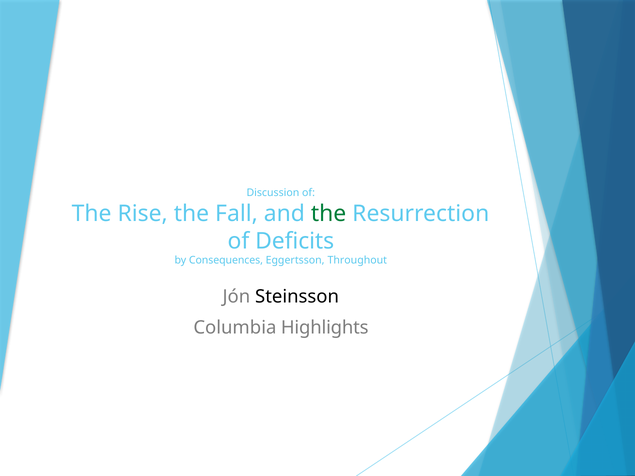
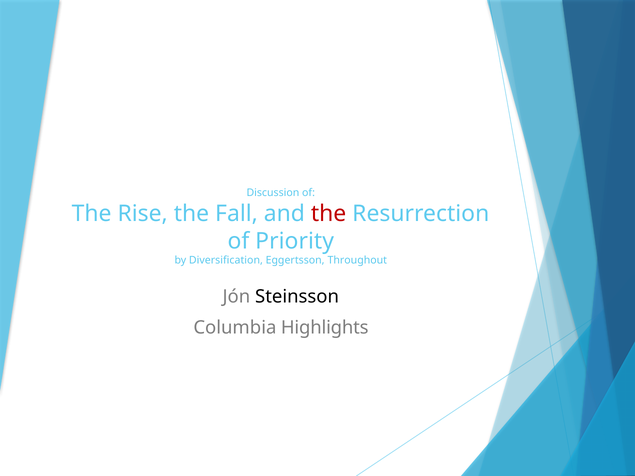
the colour: green -> red (329, 214)
Deficits: Deficits -> Priority (295, 241)
Consequences: Consequences -> Diversification (226, 260)
